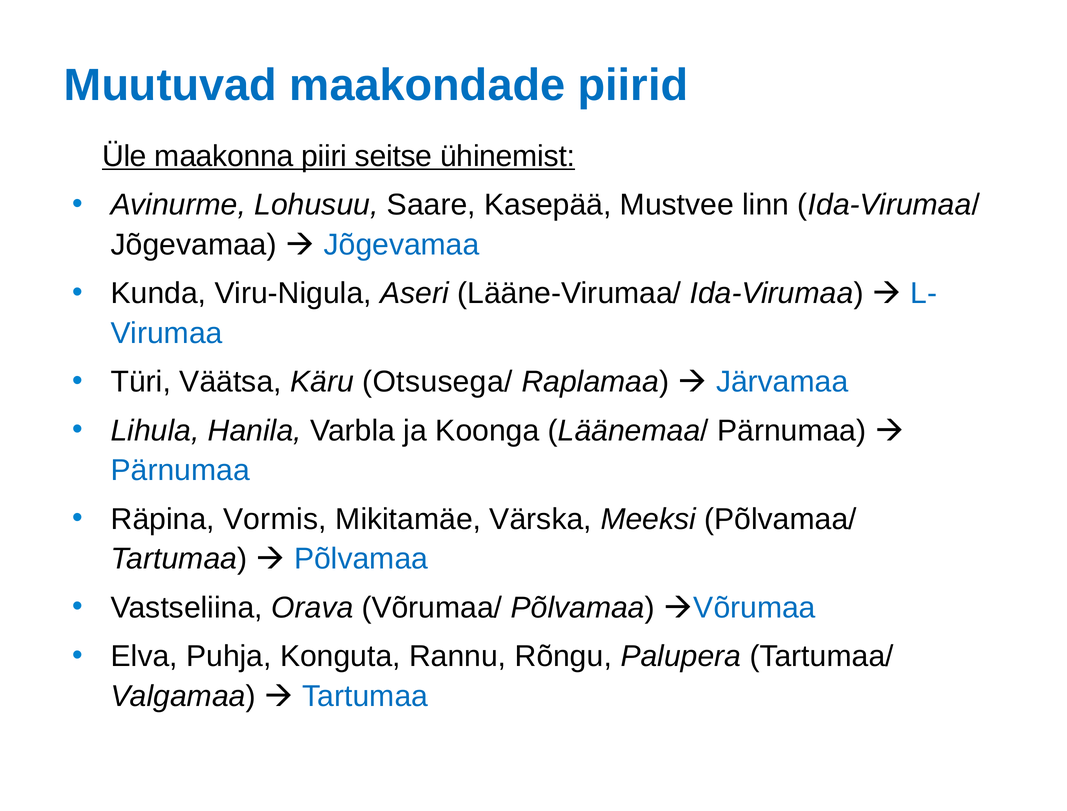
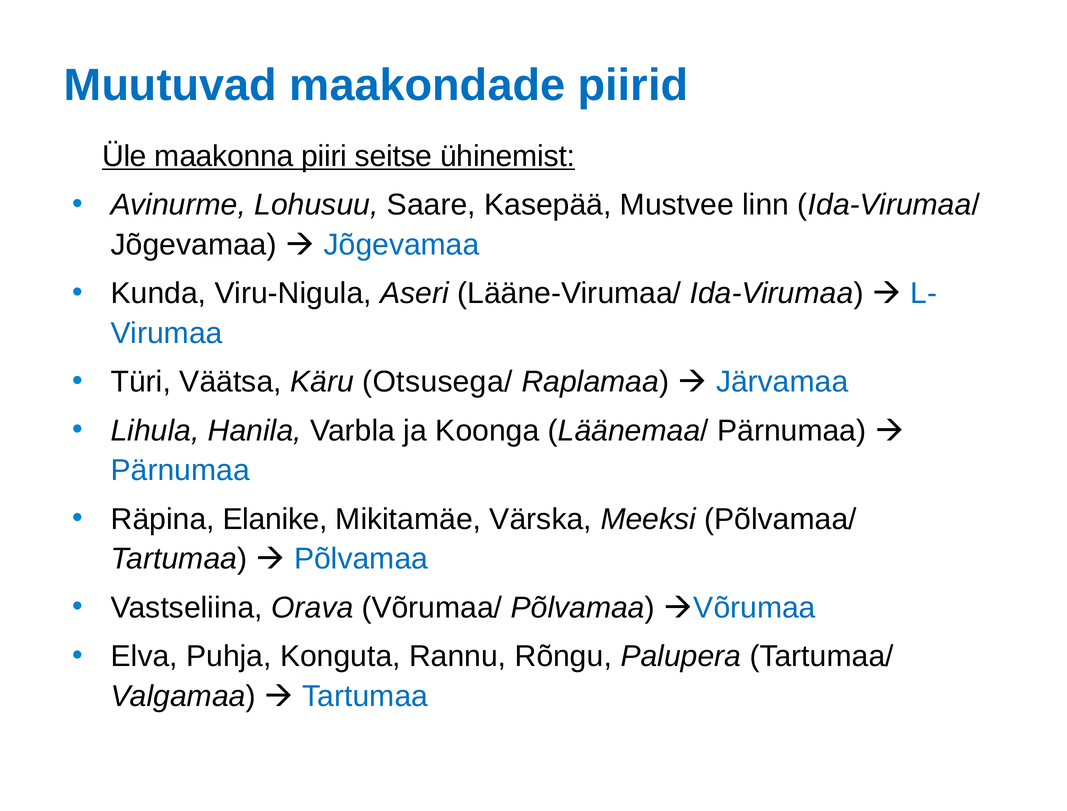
Vormis: Vormis -> Elanike (275, 519)
